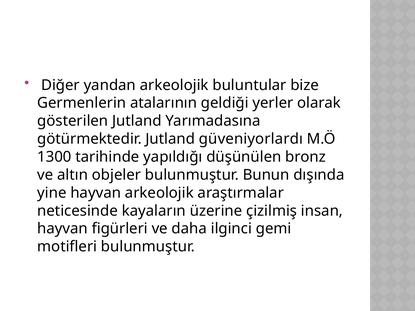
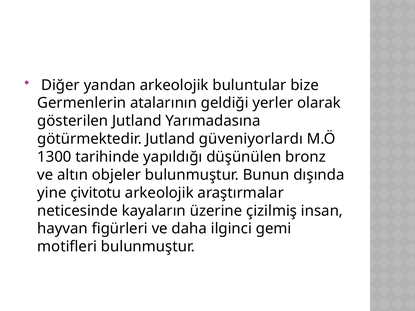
yine hayvan: hayvan -> çivitotu (96, 193)
